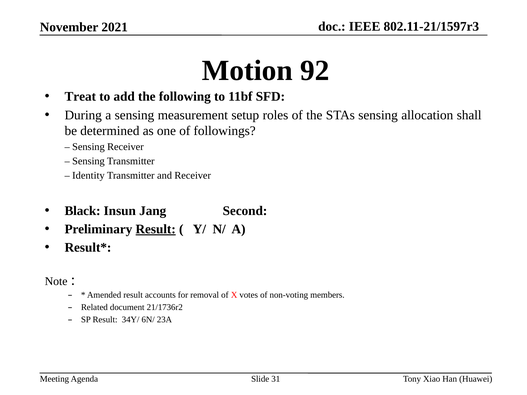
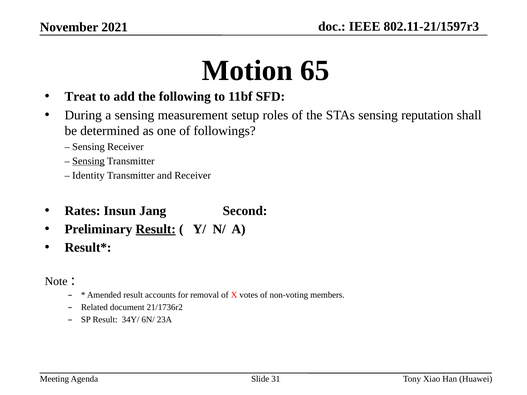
92: 92 -> 65 (315, 71)
allocation: allocation -> reputation (427, 115)
Sensing underline: none -> present (88, 161)
Black: Black -> Rates (82, 211)
